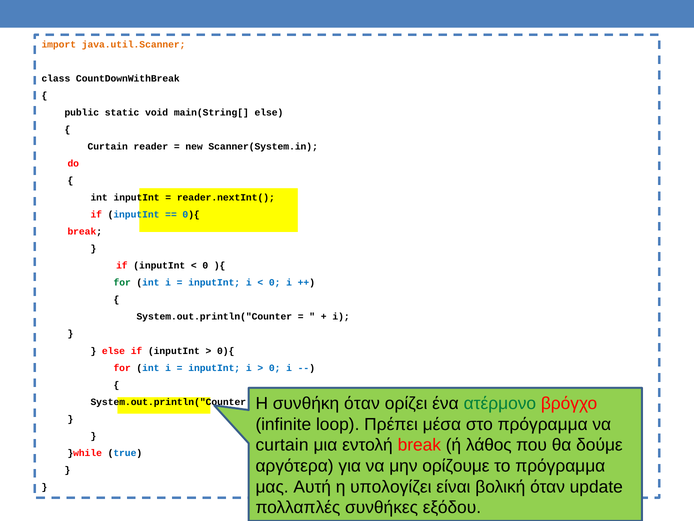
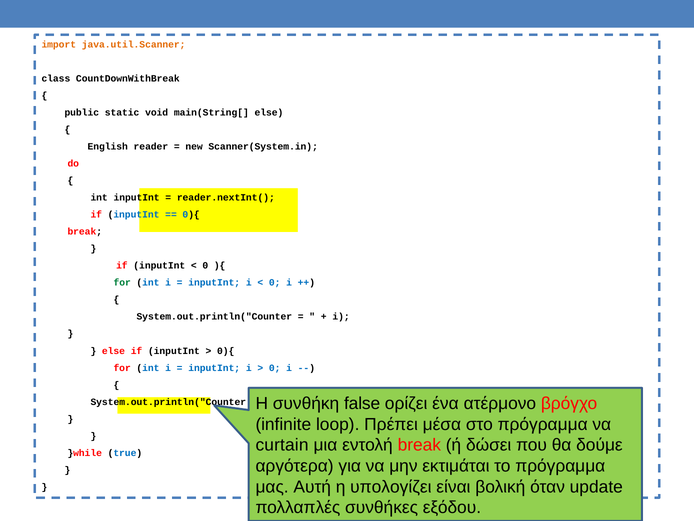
Curtain: Curtain -> English (108, 147)
όταν: όταν -> false (362, 403)
ατέρμονο colour: green -> black (500, 403)
λάθος: λάθος -> δώσει (489, 445)
ορίζουμε: ορίζουμε -> εκτιμάται (456, 466)
